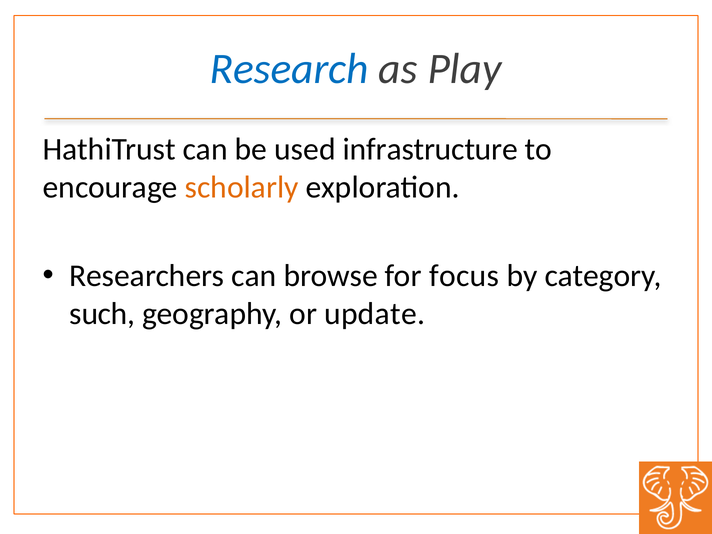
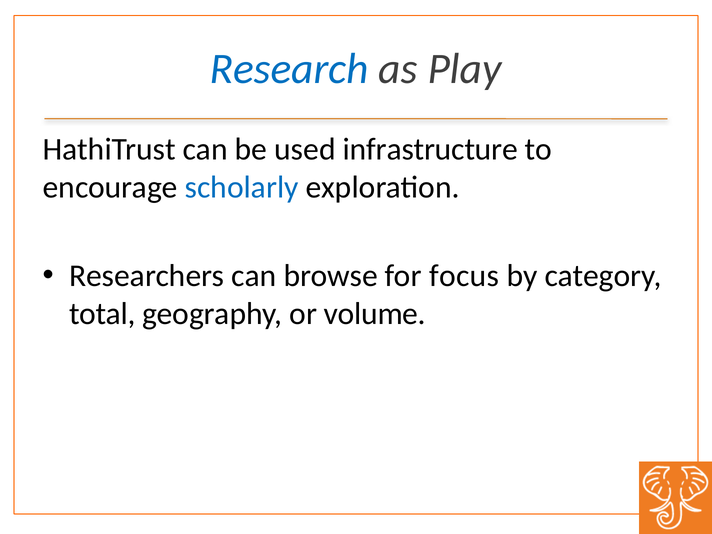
scholarly colour: orange -> blue (242, 187)
such: such -> total (102, 314)
update: update -> volume (375, 314)
